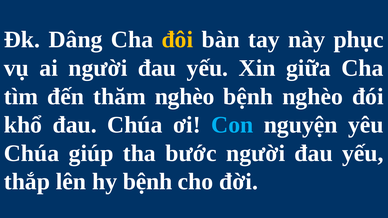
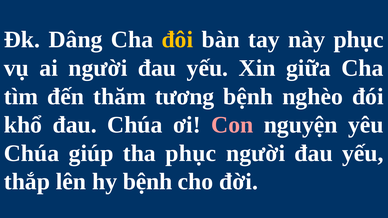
thăm nghèo: nghèo -> tương (185, 97)
Con colour: light blue -> pink (232, 125)
tha bước: bước -> phục (191, 153)
